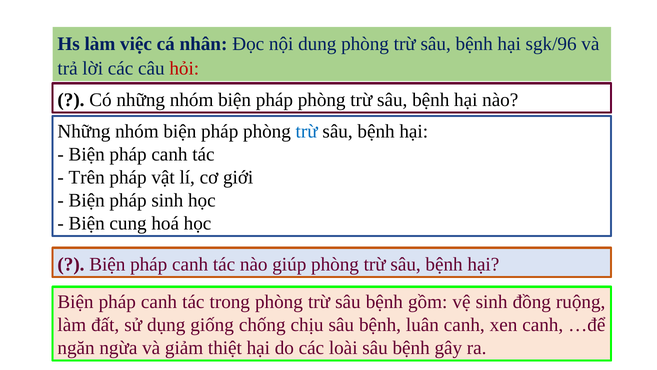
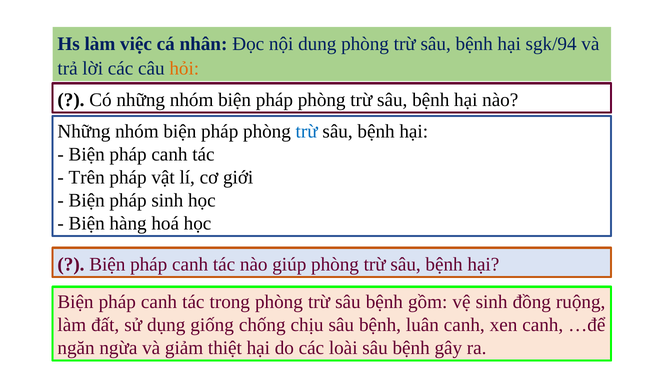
sgk/96: sgk/96 -> sgk/94 (551, 44)
hỏi colour: red -> orange (184, 68)
cung: cung -> hàng (128, 223)
